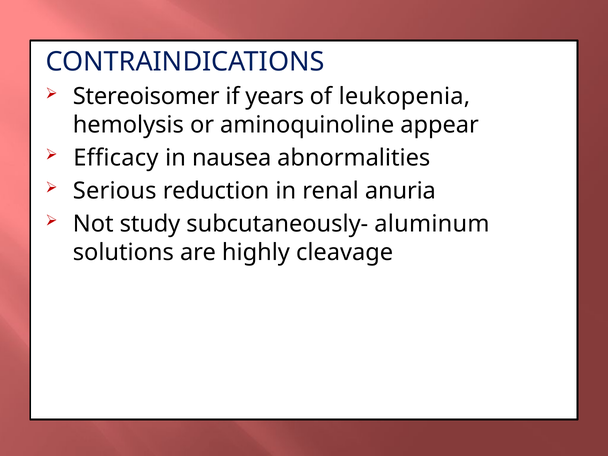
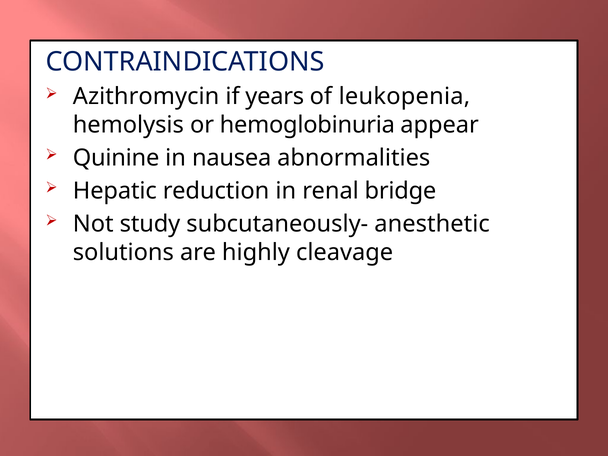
Stereoisomer: Stereoisomer -> Azithromycin (146, 97)
aminoquinoline: aminoquinoline -> hemoglobinuria (307, 125)
Efficacy: Efficacy -> Quinine (116, 158)
Serious: Serious -> Hepatic (115, 191)
anuria: anuria -> bridge (400, 191)
aluminum: aluminum -> anesthetic (432, 224)
